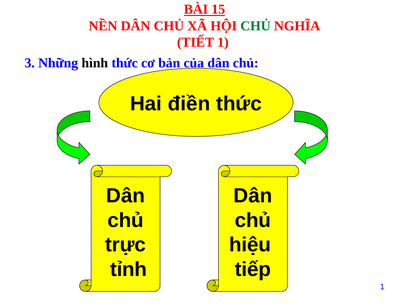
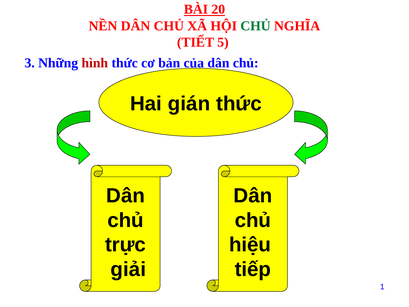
15: 15 -> 20 (218, 9)
TIẾT 1: 1 -> 5 (223, 42)
hình colour: black -> red (95, 63)
điền: điền -> gián (189, 104)
tỉnh: tỉnh -> giải (128, 269)
